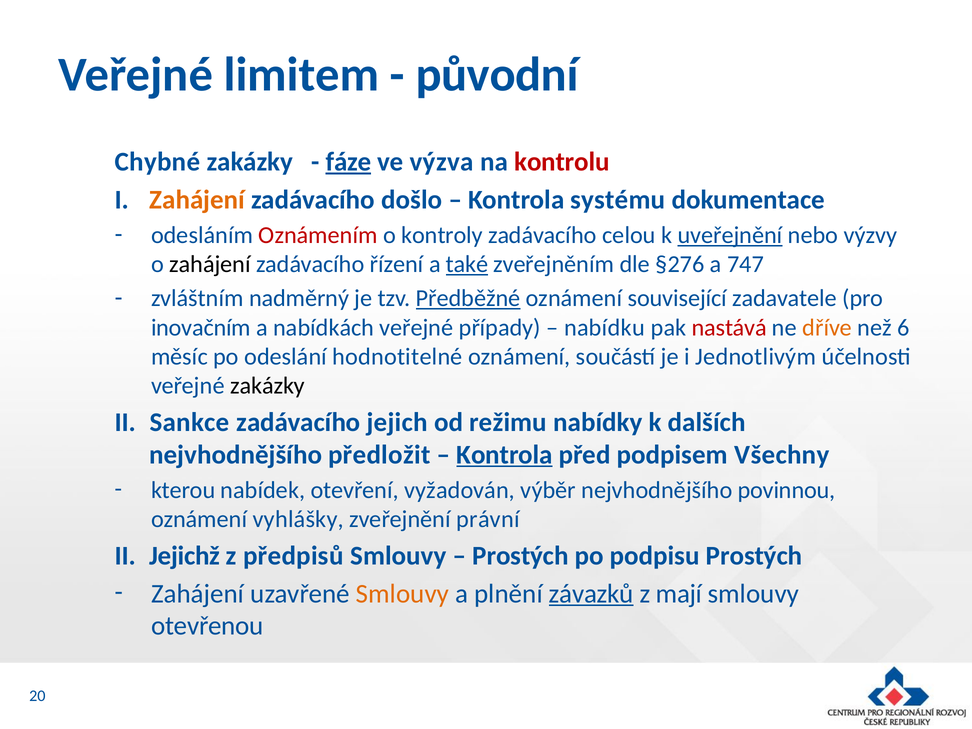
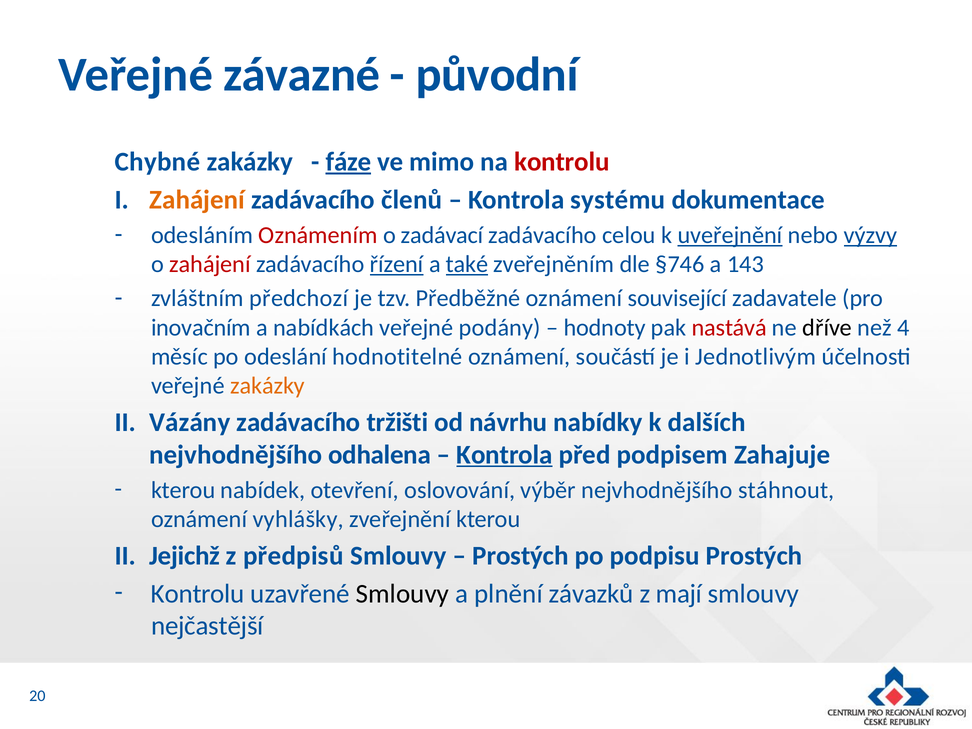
limitem: limitem -> závazné (302, 75)
výzva: výzva -> mimo (442, 162)
došlo: došlo -> členů (412, 200)
kontroly: kontroly -> zadávací (442, 235)
výzvy underline: none -> present (870, 235)
zahájení colour: black -> red (210, 264)
řízení underline: none -> present (397, 264)
§276: §276 -> §746 (680, 264)
747: 747 -> 143 (745, 264)
nadměrný: nadměrný -> předchozí (299, 298)
Předběžné underline: present -> none (468, 298)
případy: případy -> podány (500, 328)
nabídku: nabídku -> hodnoty (605, 328)
dříve colour: orange -> black (827, 328)
6: 6 -> 4 (903, 328)
zakázky colour: black -> orange (268, 386)
Sankce: Sankce -> Vázány (190, 422)
jejich: jejich -> tržišti (397, 422)
režimu: režimu -> návrhu (508, 422)
předložit: předložit -> odhalena (380, 455)
Všechny: Všechny -> Zahajuje (782, 455)
vyžadován: vyžadován -> oslovování (460, 490)
povinnou: povinnou -> stáhnout (786, 490)
zveřejnění právní: právní -> kterou (488, 519)
Zahájení: Zahájení -> Kontrolu (198, 594)
Smlouvy colour: orange -> black (402, 594)
závazků underline: present -> none (591, 594)
otevřenou: otevřenou -> nejčastější (207, 626)
